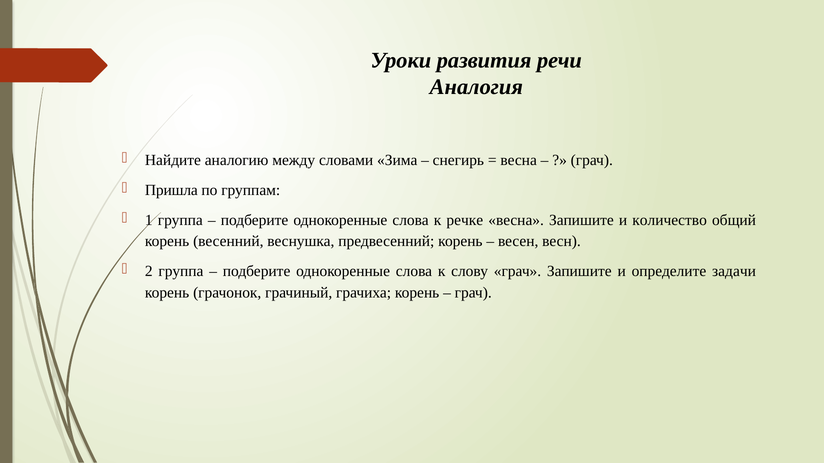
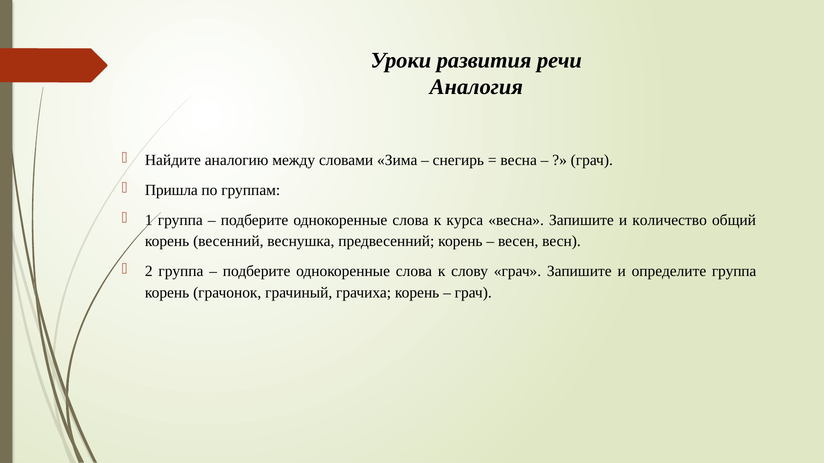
речке: речке -> курса (465, 220)
определите задачи: задачи -> группа (734, 271)
